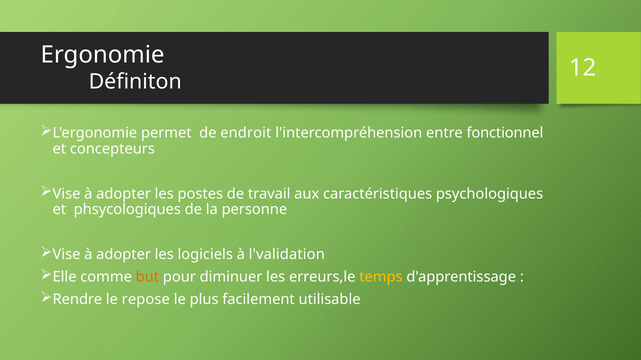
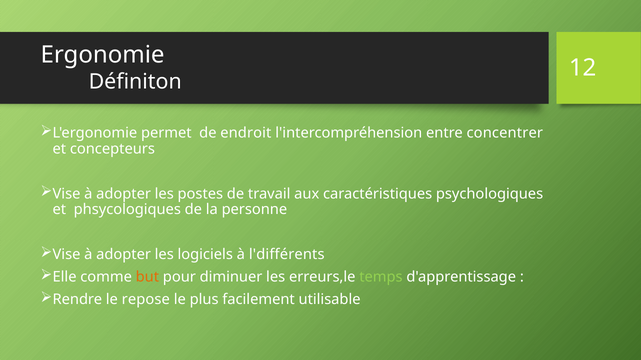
fonctionnel: fonctionnel -> concentrer (505, 133)
l'validation: l'validation -> l'différents (287, 255)
temps colour: yellow -> light green (381, 277)
